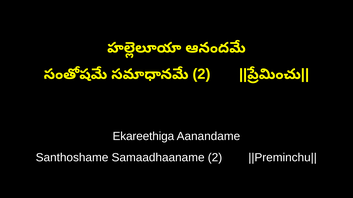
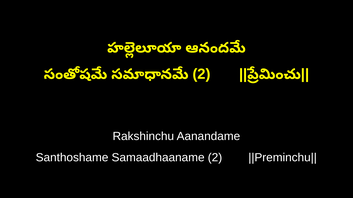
Ekareethiga: Ekareethiga -> Rakshinchu (143, 137)
